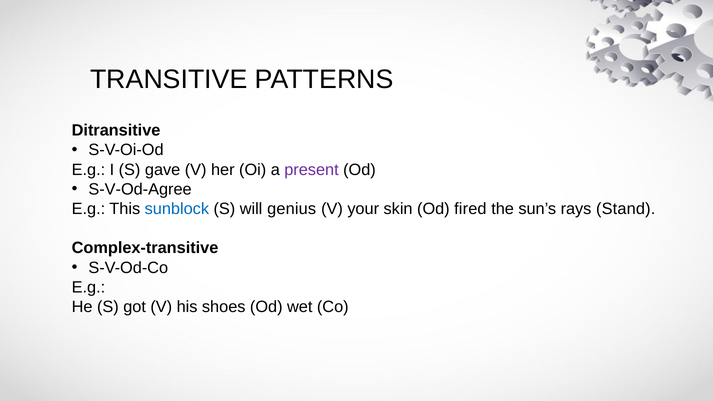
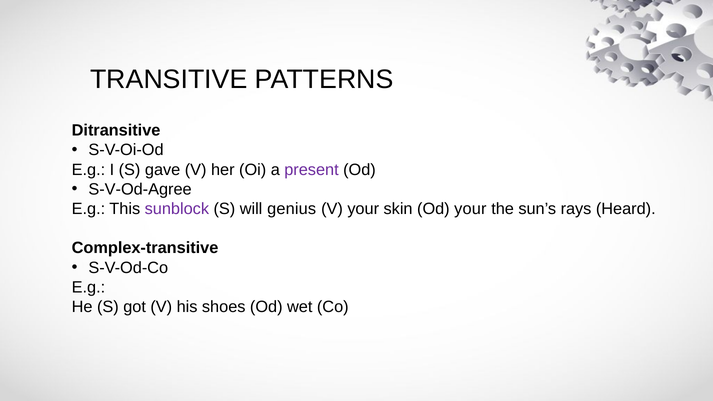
sunblock colour: blue -> purple (177, 209)
Od fired: fired -> your (470, 209)
Stand: Stand -> Heard (626, 209)
